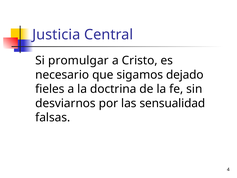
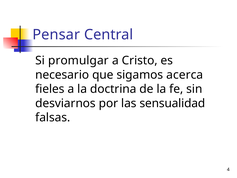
Justicia: Justicia -> Pensar (56, 35)
dejado: dejado -> acerca (185, 75)
